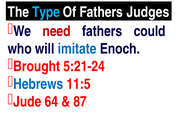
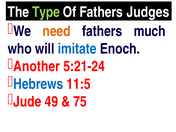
Type colour: light blue -> light green (46, 12)
need colour: red -> orange (57, 31)
could: could -> much (150, 31)
Brought: Brought -> Another (37, 66)
64: 64 -> 49 (51, 102)
87: 87 -> 75 (80, 102)
